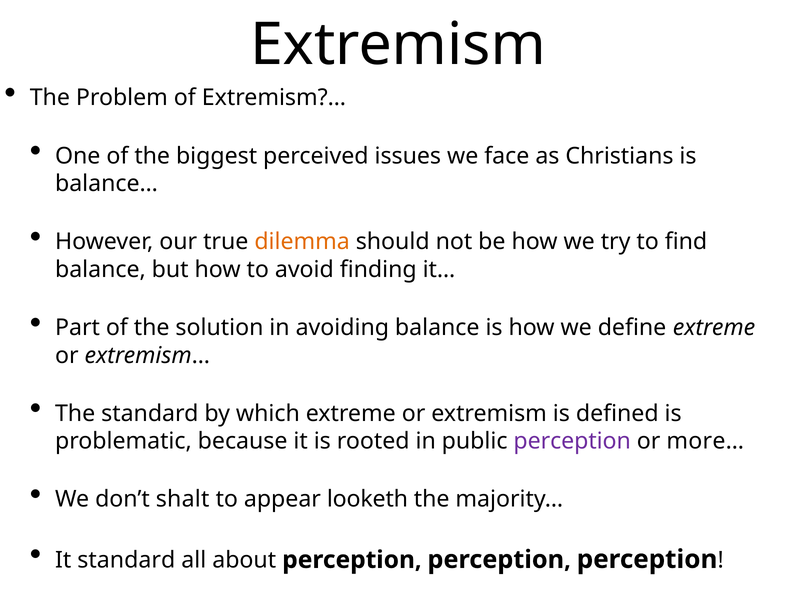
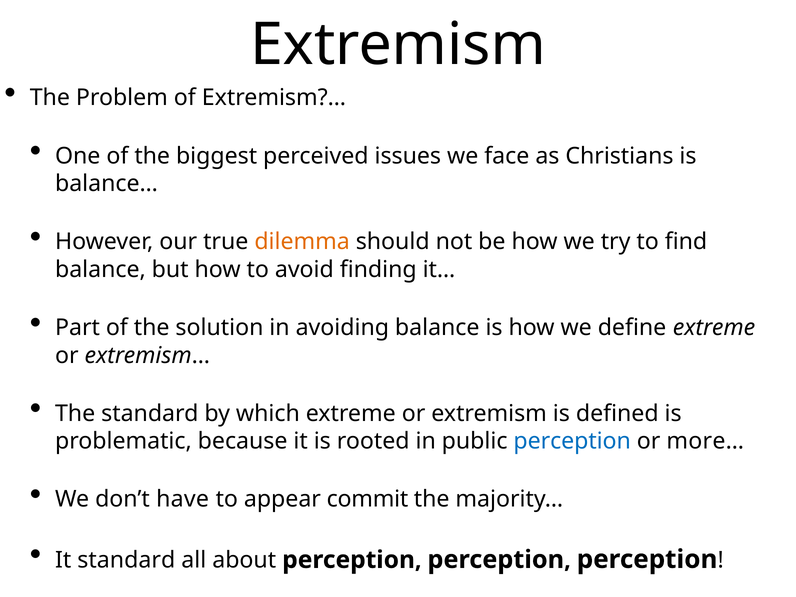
perception colour: purple -> blue (572, 441)
shalt: shalt -> have (183, 499)
looketh: looketh -> commit (368, 499)
